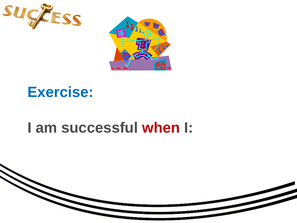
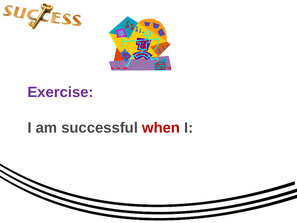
Exercise colour: blue -> purple (60, 92)
